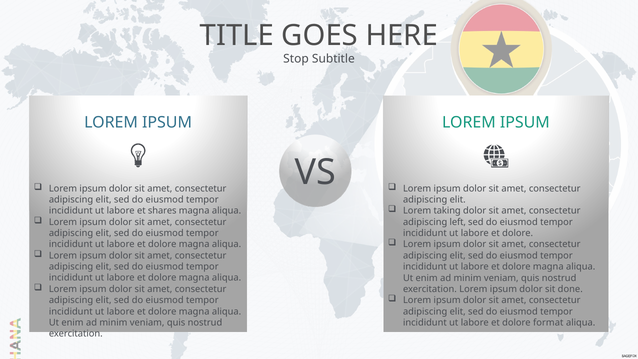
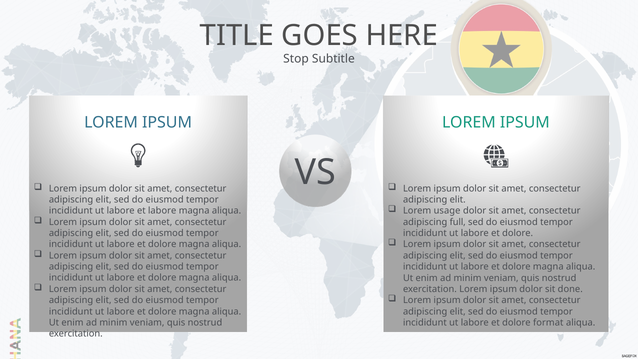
taking: taking -> usage (447, 211)
et shares: shares -> labore (162, 211)
left: left -> full (458, 222)
